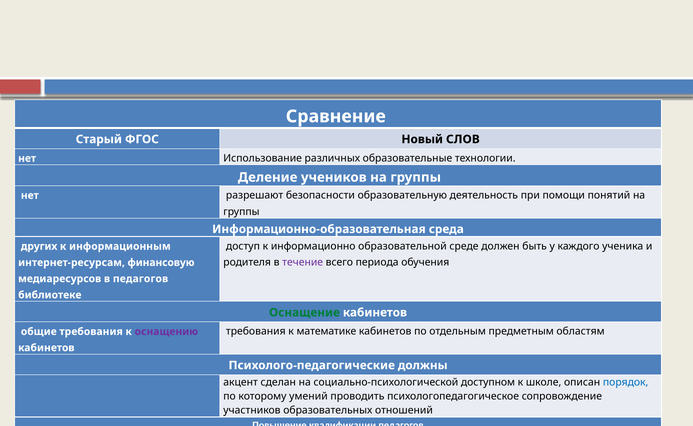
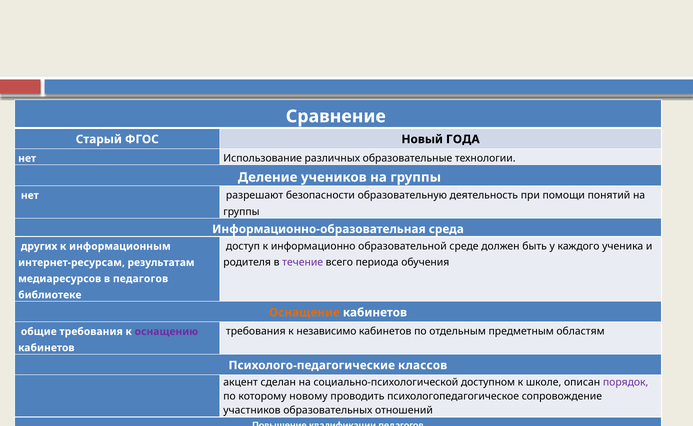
Новый СЛОВ: СЛОВ -> ГОДА (463, 140)
финансовую: финансовую -> результатам (161, 263)
Оснащение colour: green -> orange (304, 313)
математике: математике -> независимо (326, 332)
должны: должны -> классов (423, 366)
порядок colour: blue -> purple (626, 383)
умений: умений -> новому (308, 397)
